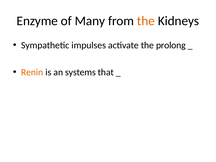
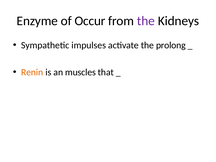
Many: Many -> Occur (90, 21)
the colour: orange -> purple (146, 21)
systems: systems -> muscles (80, 72)
